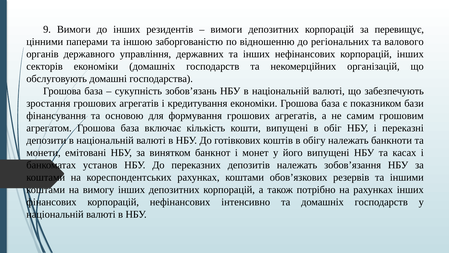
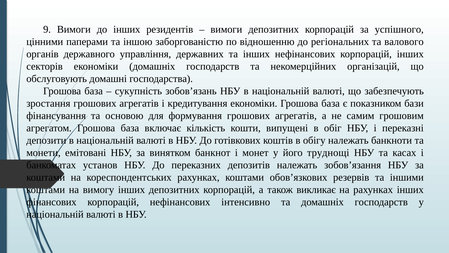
перевищує: перевищує -> успішного (399, 29)
його випущені: випущені -> труднощі (328, 153)
потрібно: потрібно -> викликає (316, 190)
